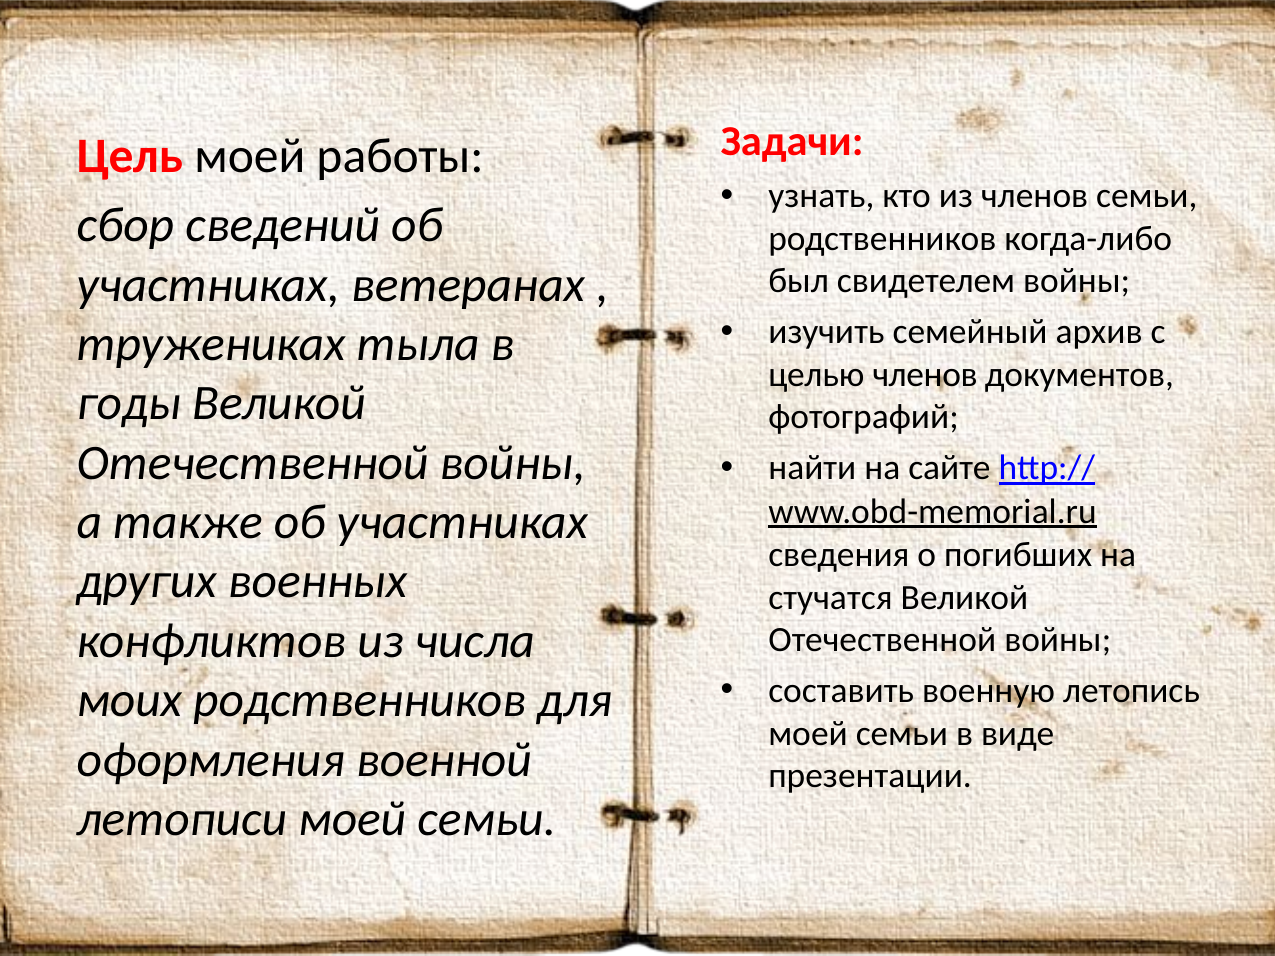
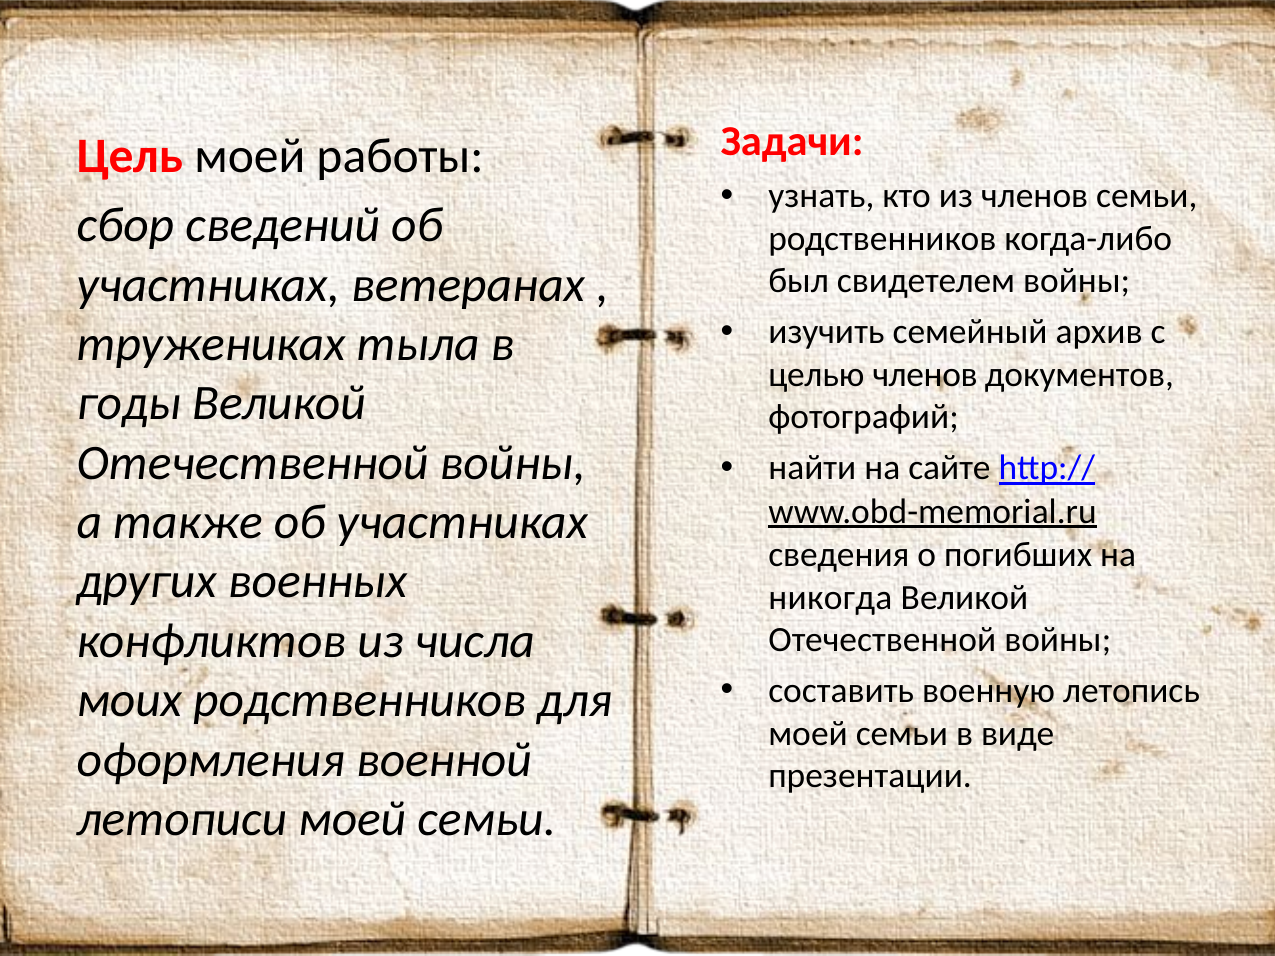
стучатся: стучатся -> никогда (830, 598)
